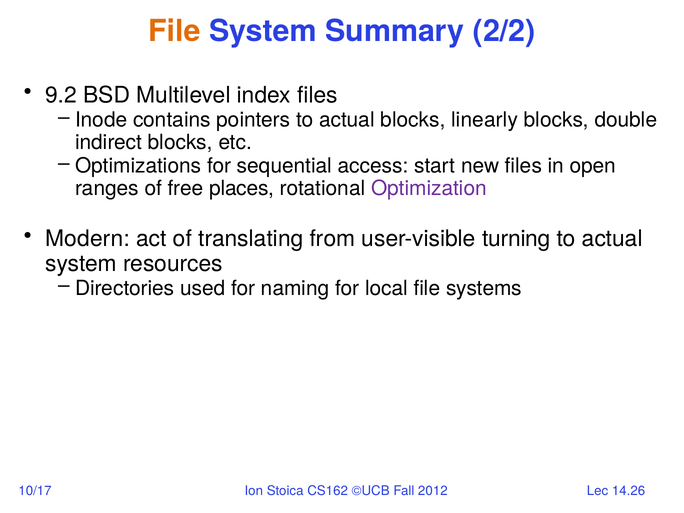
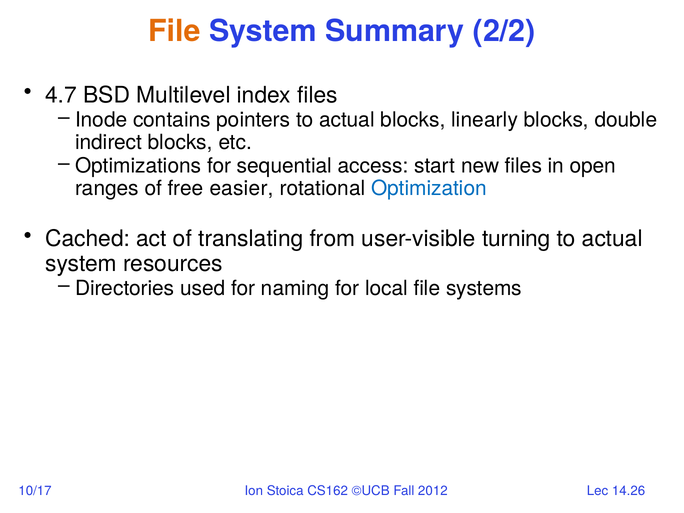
9.2: 9.2 -> 4.7 (61, 95)
places: places -> easier (242, 188)
Optimization colour: purple -> blue (429, 188)
Modern: Modern -> Cached (88, 239)
